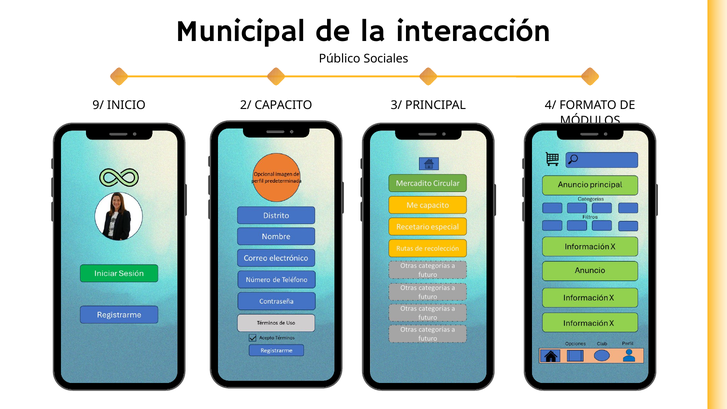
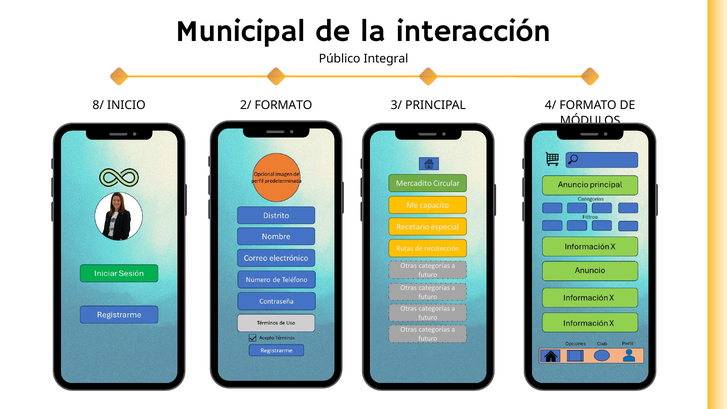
Sociales: Sociales -> Integral (386, 59)
9/: 9/ -> 8/ (98, 105)
2/ CAPACITO: CAPACITO -> FORMATO (283, 105)
